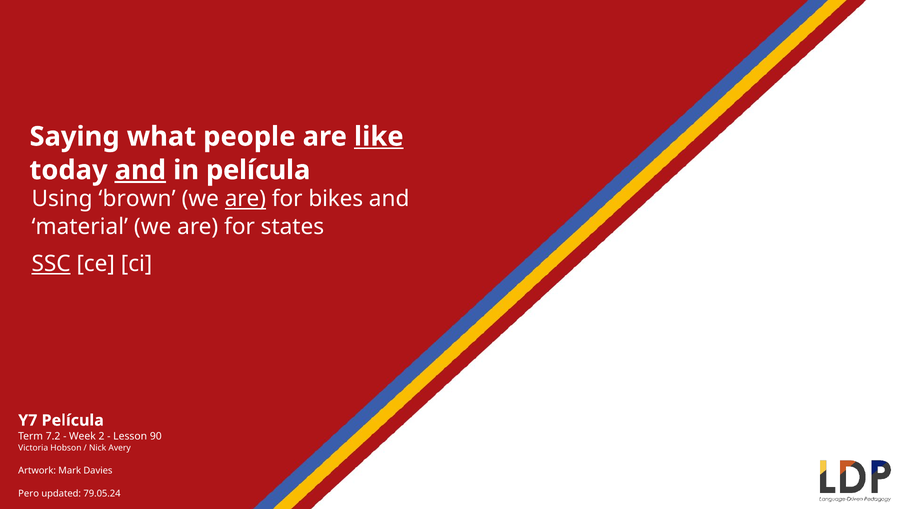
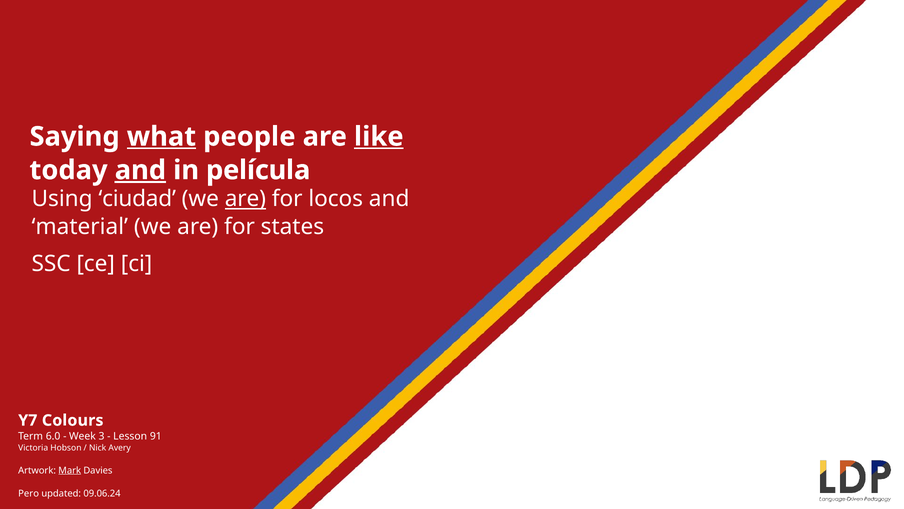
what underline: none -> present (161, 136)
brown: brown -> ciudad (137, 199)
bikes: bikes -> locos (336, 199)
SSC underline: present -> none (51, 264)
Y7 Película: Película -> Colours (73, 420)
7.2: 7.2 -> 6.0 (53, 436)
2: 2 -> 3 (102, 436)
90: 90 -> 91 (156, 436)
Mark underline: none -> present (70, 470)
79.05.24: 79.05.24 -> 09.06.24 (102, 493)
